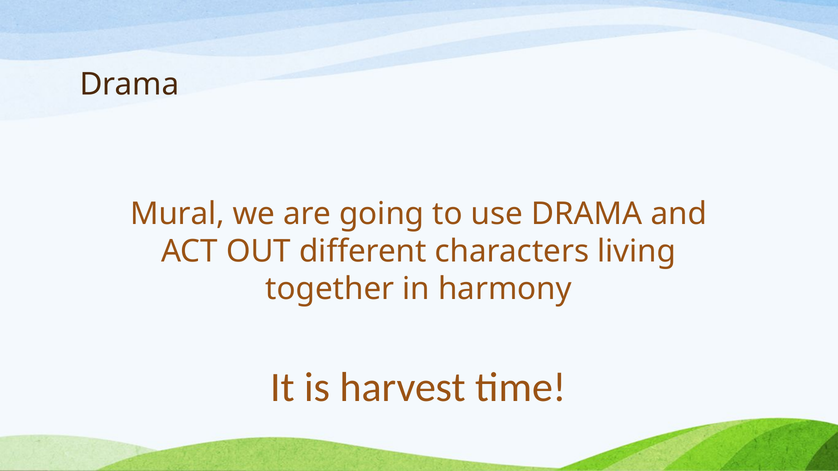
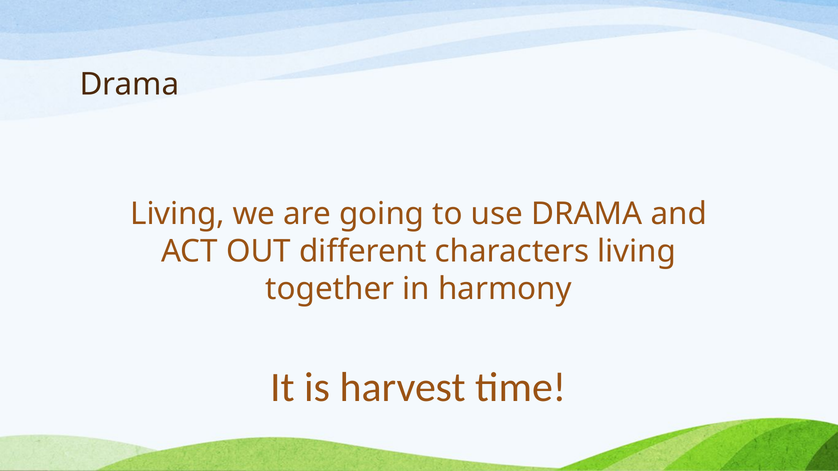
Mural: Mural -> Living (178, 214)
